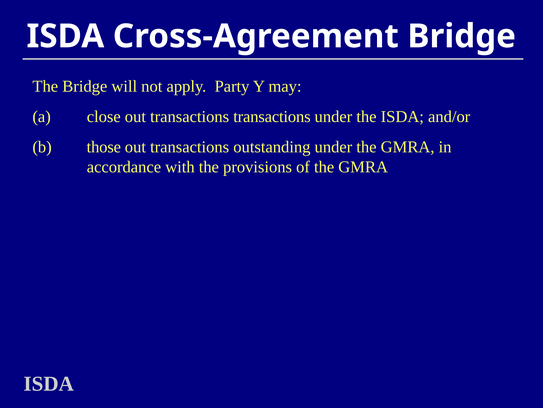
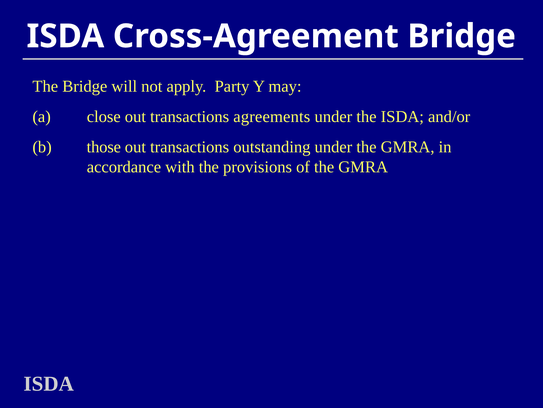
transactions transactions: transactions -> agreements (272, 117)
